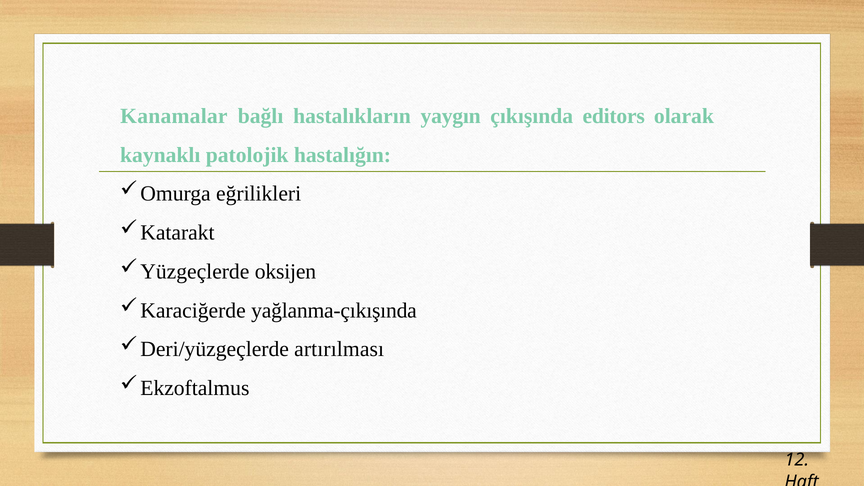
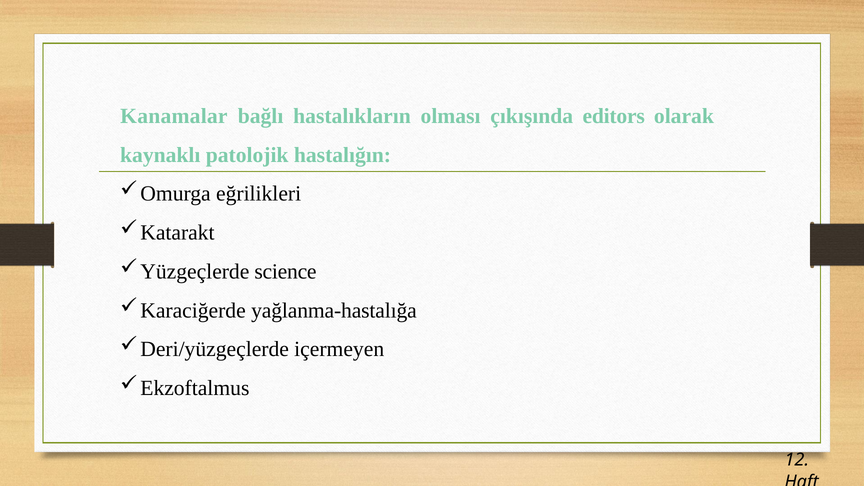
yaygın: yaygın -> olması (451, 116)
oksijen: oksijen -> science (285, 272)
yağlanma-çıkışında: yağlanma-çıkışında -> yağlanma-hastalığa (334, 310)
artırılması: artırılması -> içermeyen (339, 349)
